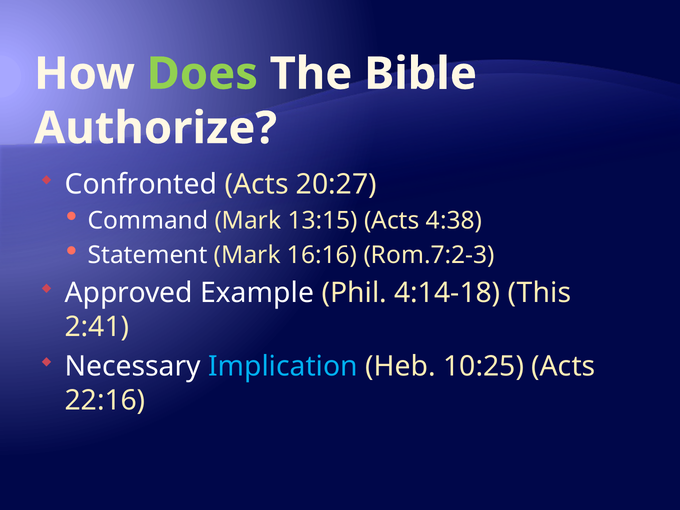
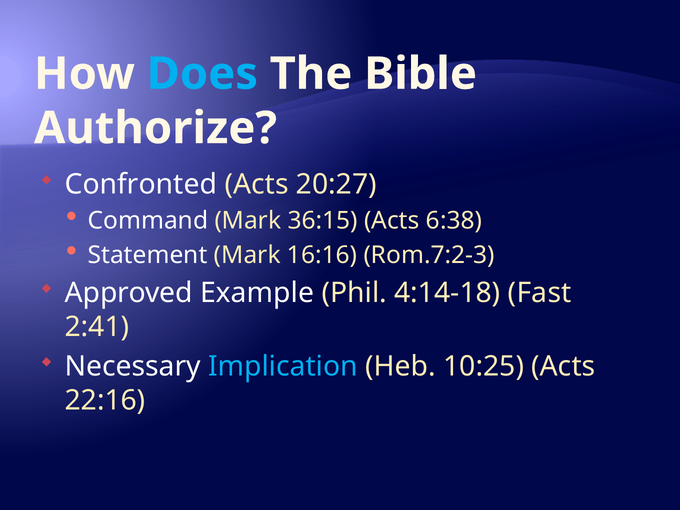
Does colour: light green -> light blue (202, 74)
13:15: 13:15 -> 36:15 (323, 221)
4:38: 4:38 -> 6:38 (454, 221)
This: This -> Fast (540, 293)
